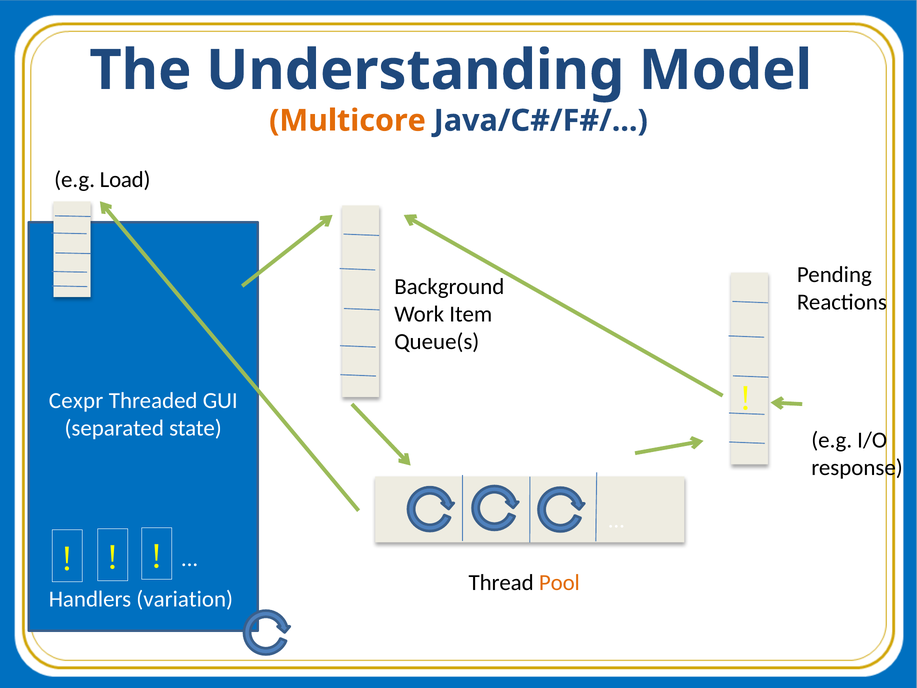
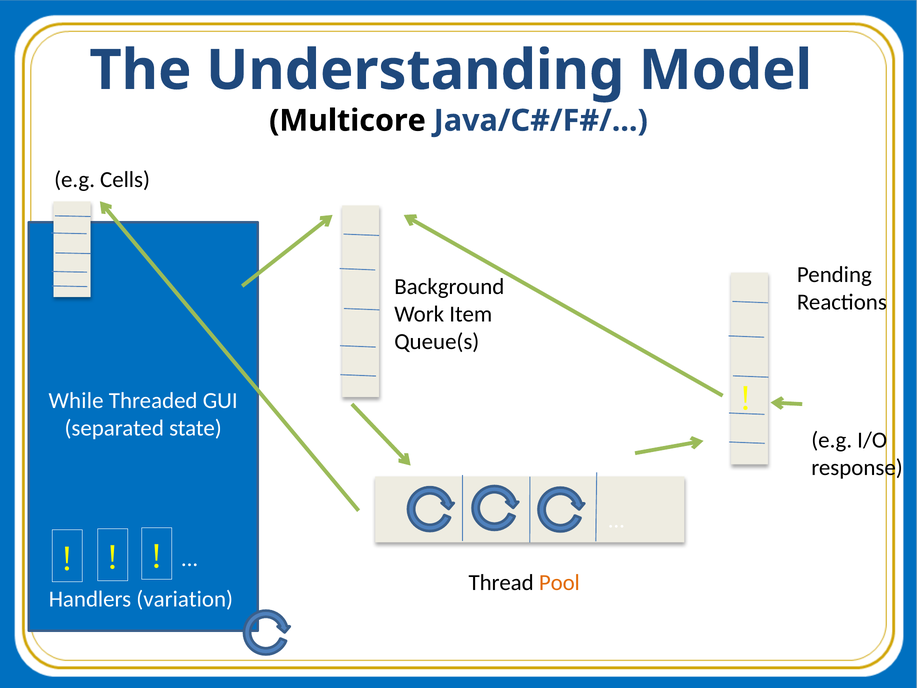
Multicore colour: orange -> black (347, 121)
Load: Load -> Cells (125, 180)
Cexpr: Cexpr -> While (76, 400)
